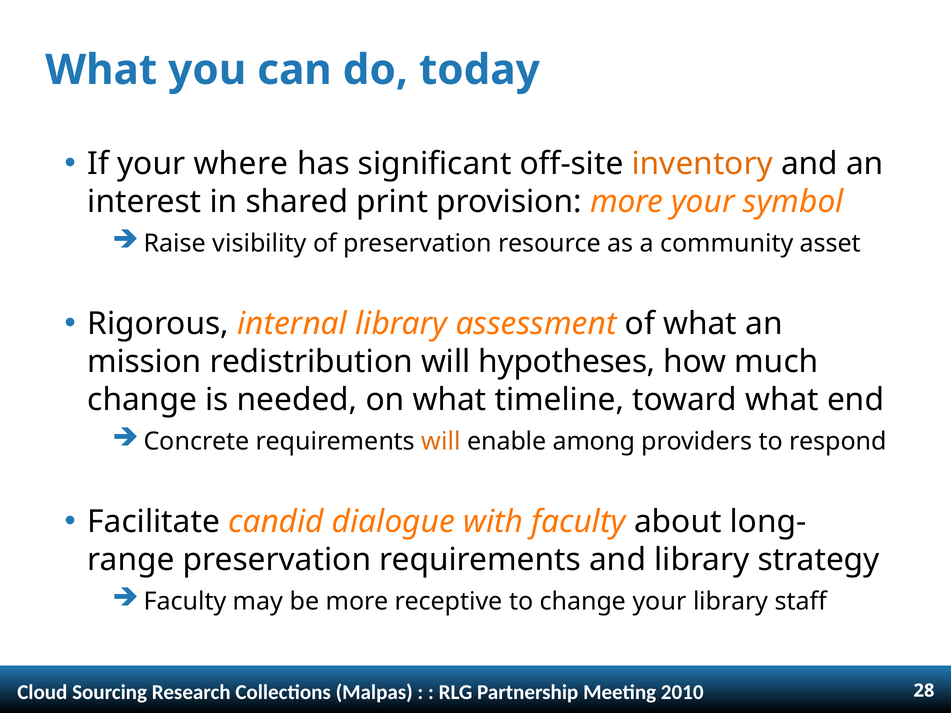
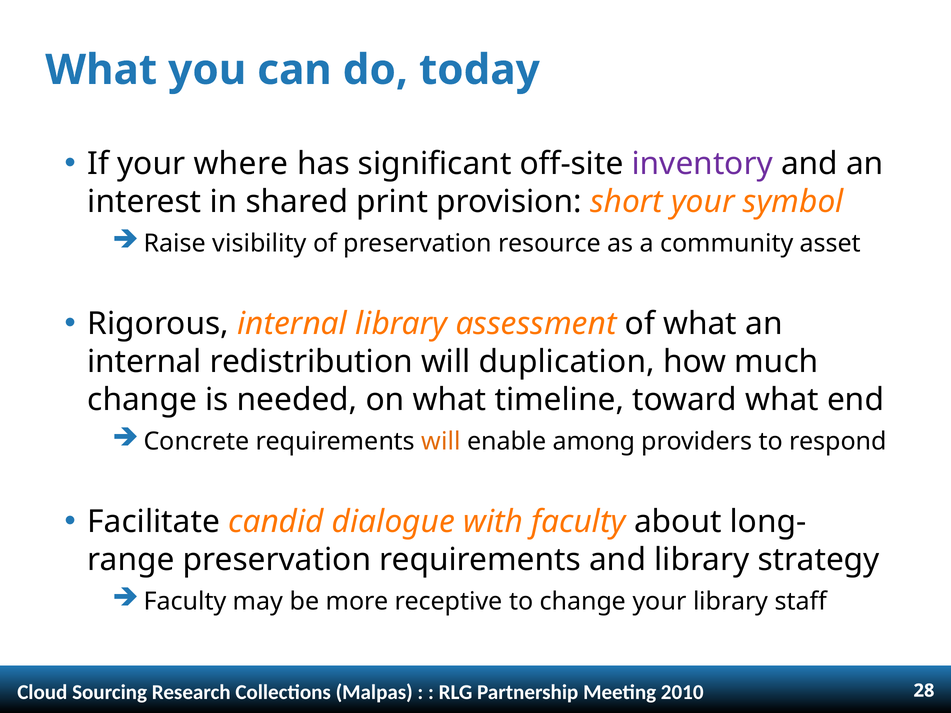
inventory colour: orange -> purple (702, 164)
provision more: more -> short (627, 202)
mission: mission -> internal (145, 362)
hypotheses: hypotheses -> duplication (567, 362)
